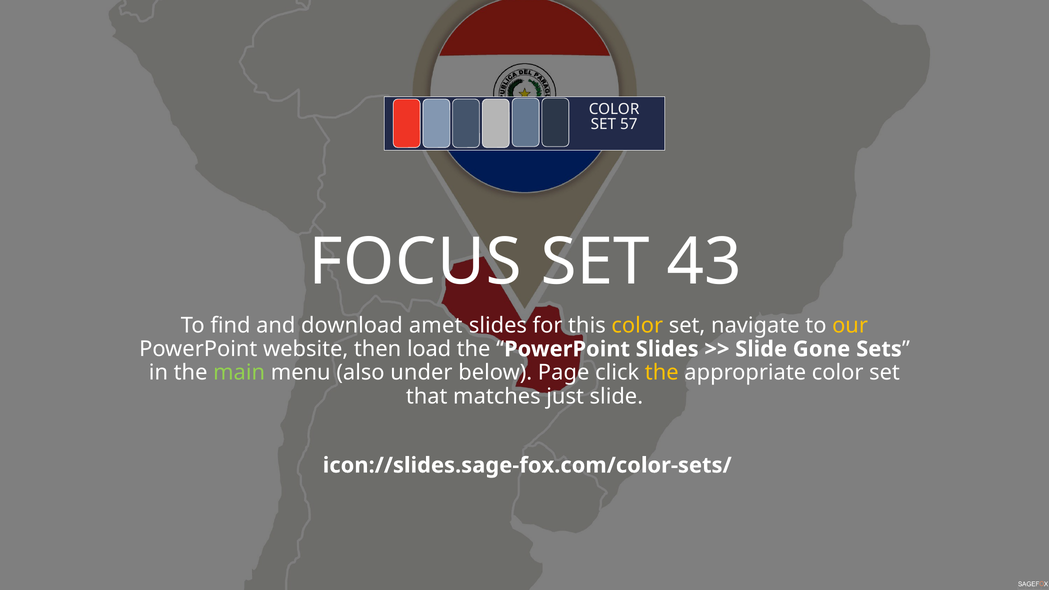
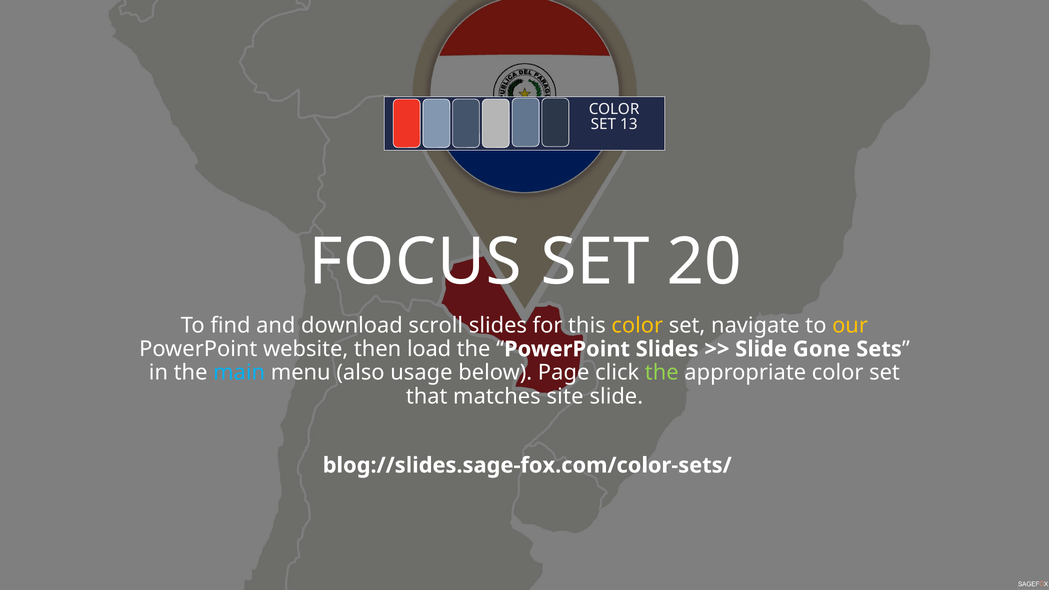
57: 57 -> 13 (629, 124)
43: 43 -> 20 (704, 262)
amet: amet -> scroll (436, 326)
main colour: light green -> light blue (239, 373)
under: under -> usage (421, 373)
the colour: yellow -> light green (662, 373)
just: just -> site (565, 396)
icon://slides.sage-fox.com/color-sets/: icon://slides.sage-fox.com/color-sets/ -> blog://slides.sage-fox.com/color-sets/ (527, 465)
